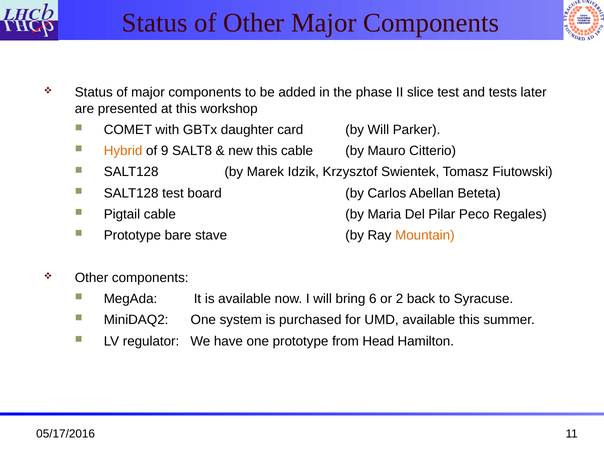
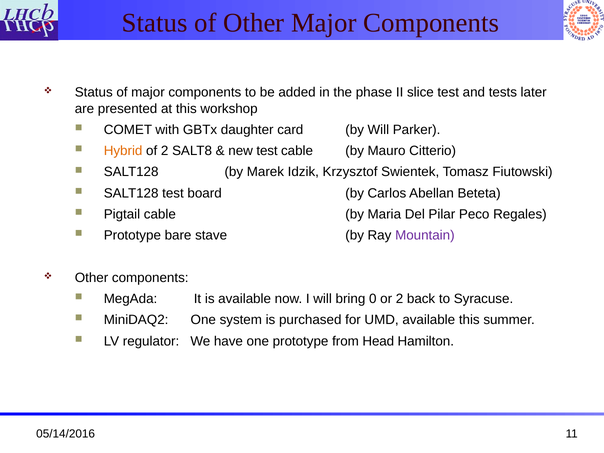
of 9: 9 -> 2 (165, 151)
new this: this -> test (267, 151)
Mountain colour: orange -> purple (425, 235)
6: 6 -> 0 (373, 299)
05/17/2016: 05/17/2016 -> 05/14/2016 (66, 434)
